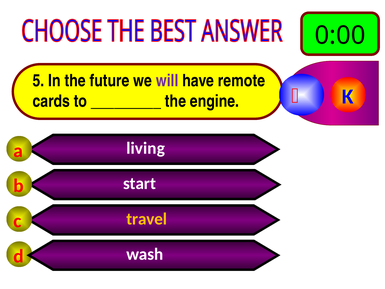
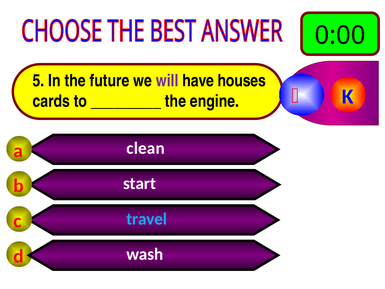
remote: remote -> houses (242, 81)
living: living -> clean (146, 148)
travel colour: yellow -> light blue (147, 219)
